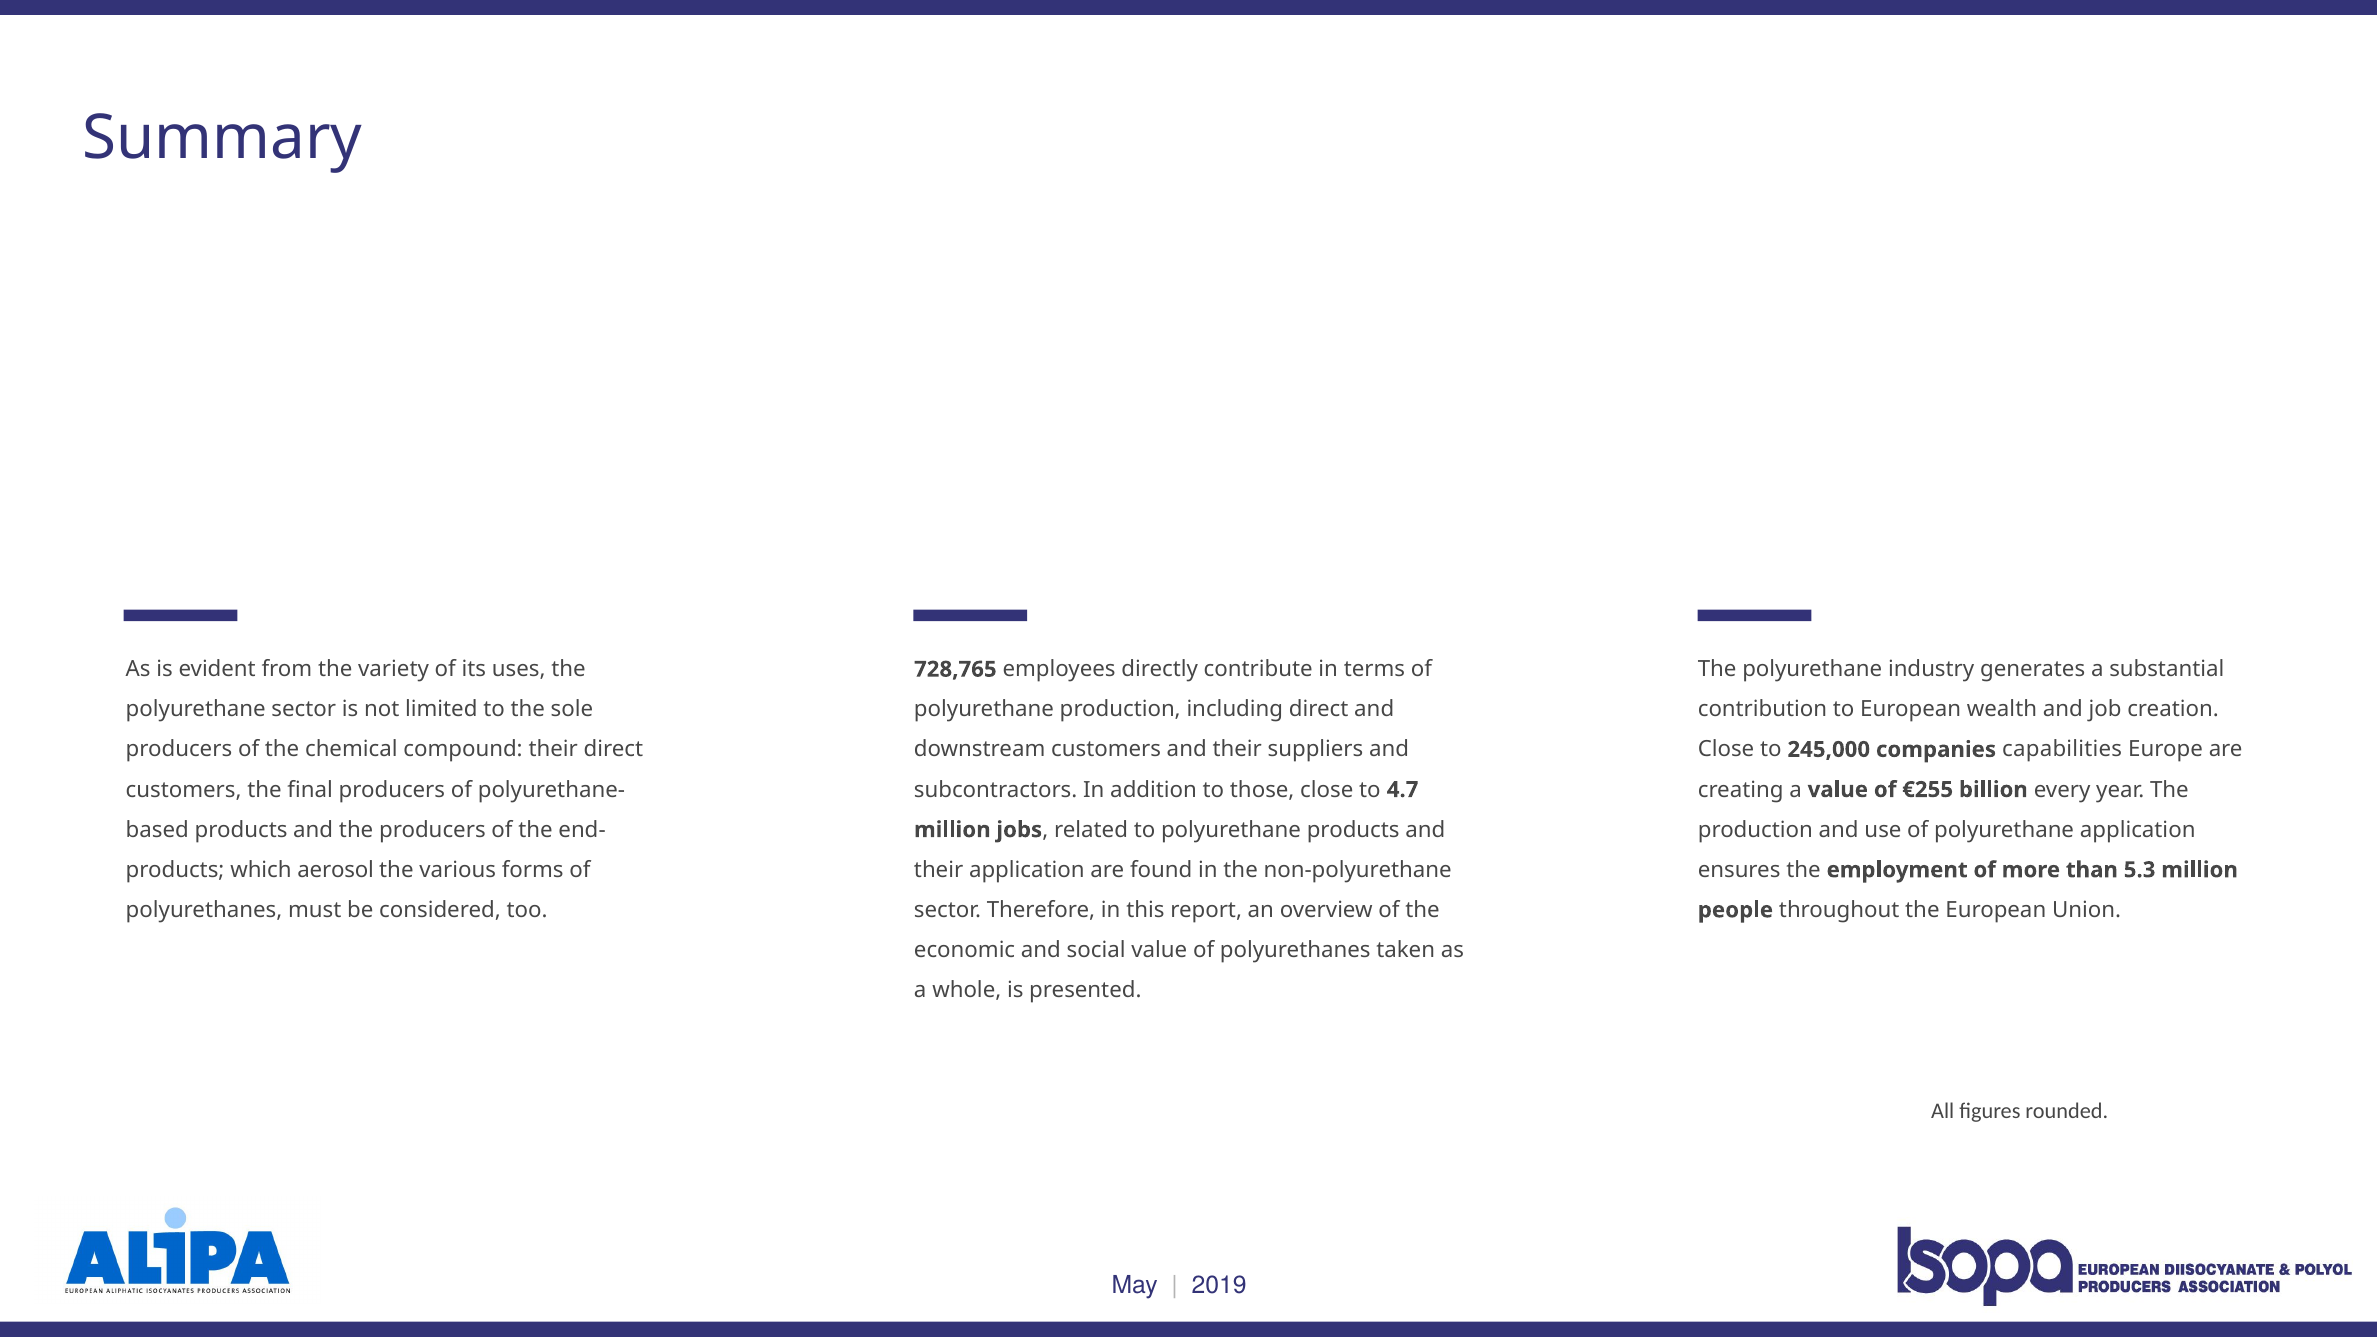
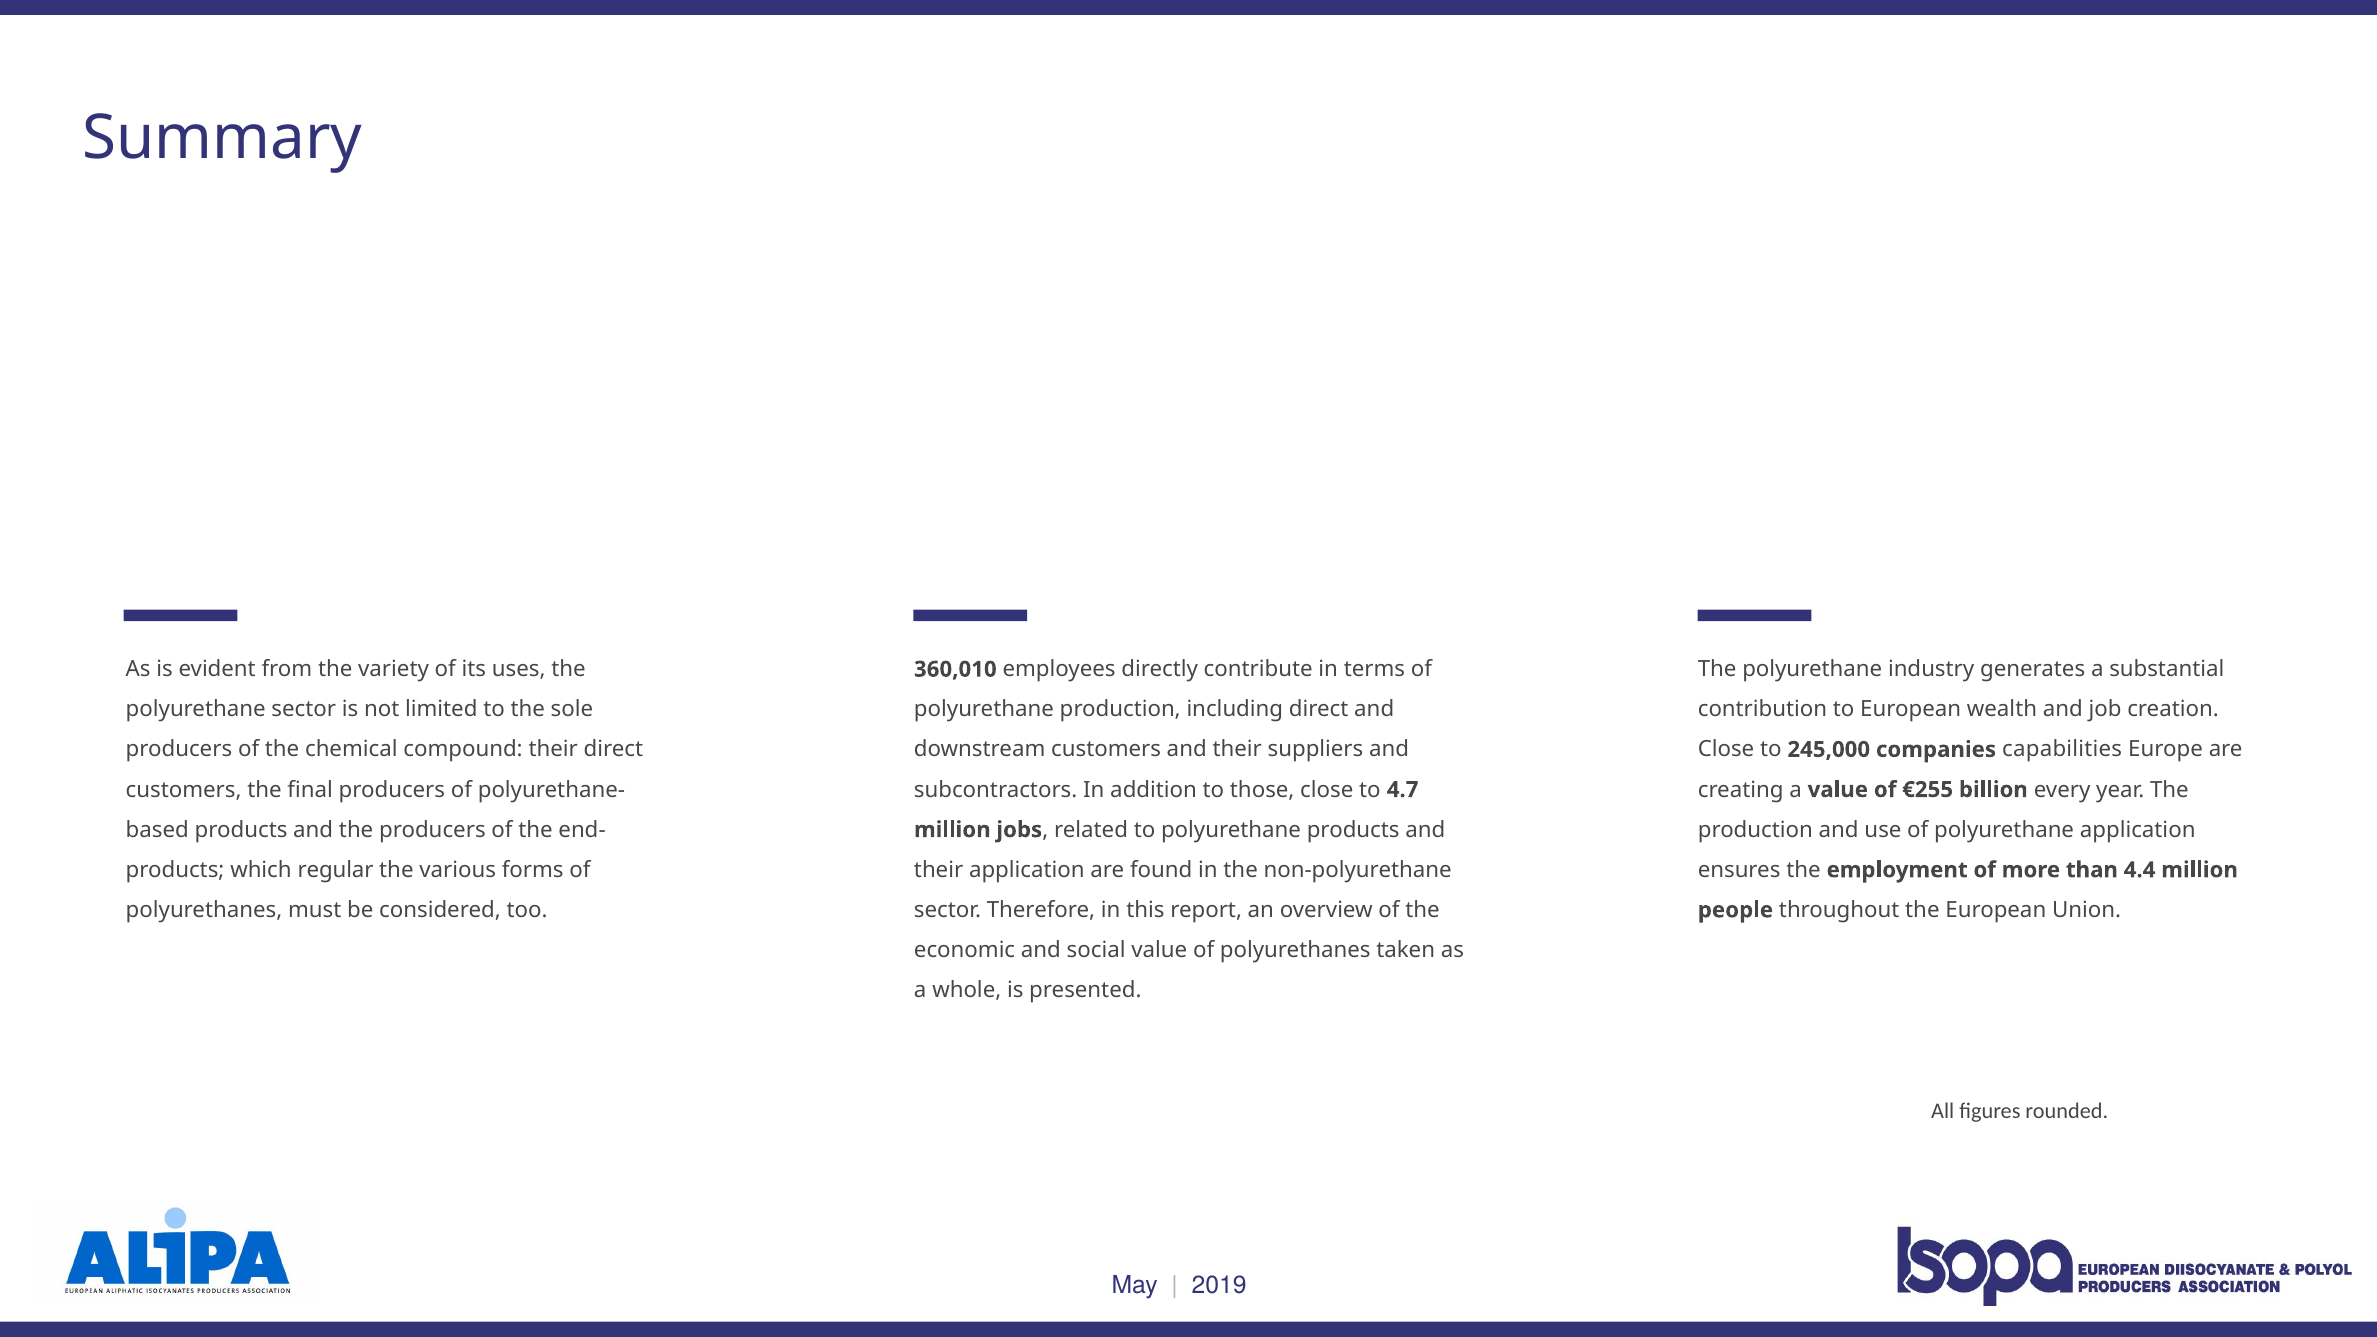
728,765: 728,765 -> 360,010 (955, 670)
aerosol: aerosol -> regular (336, 870)
5.3: 5.3 -> 4.4 (2140, 870)
